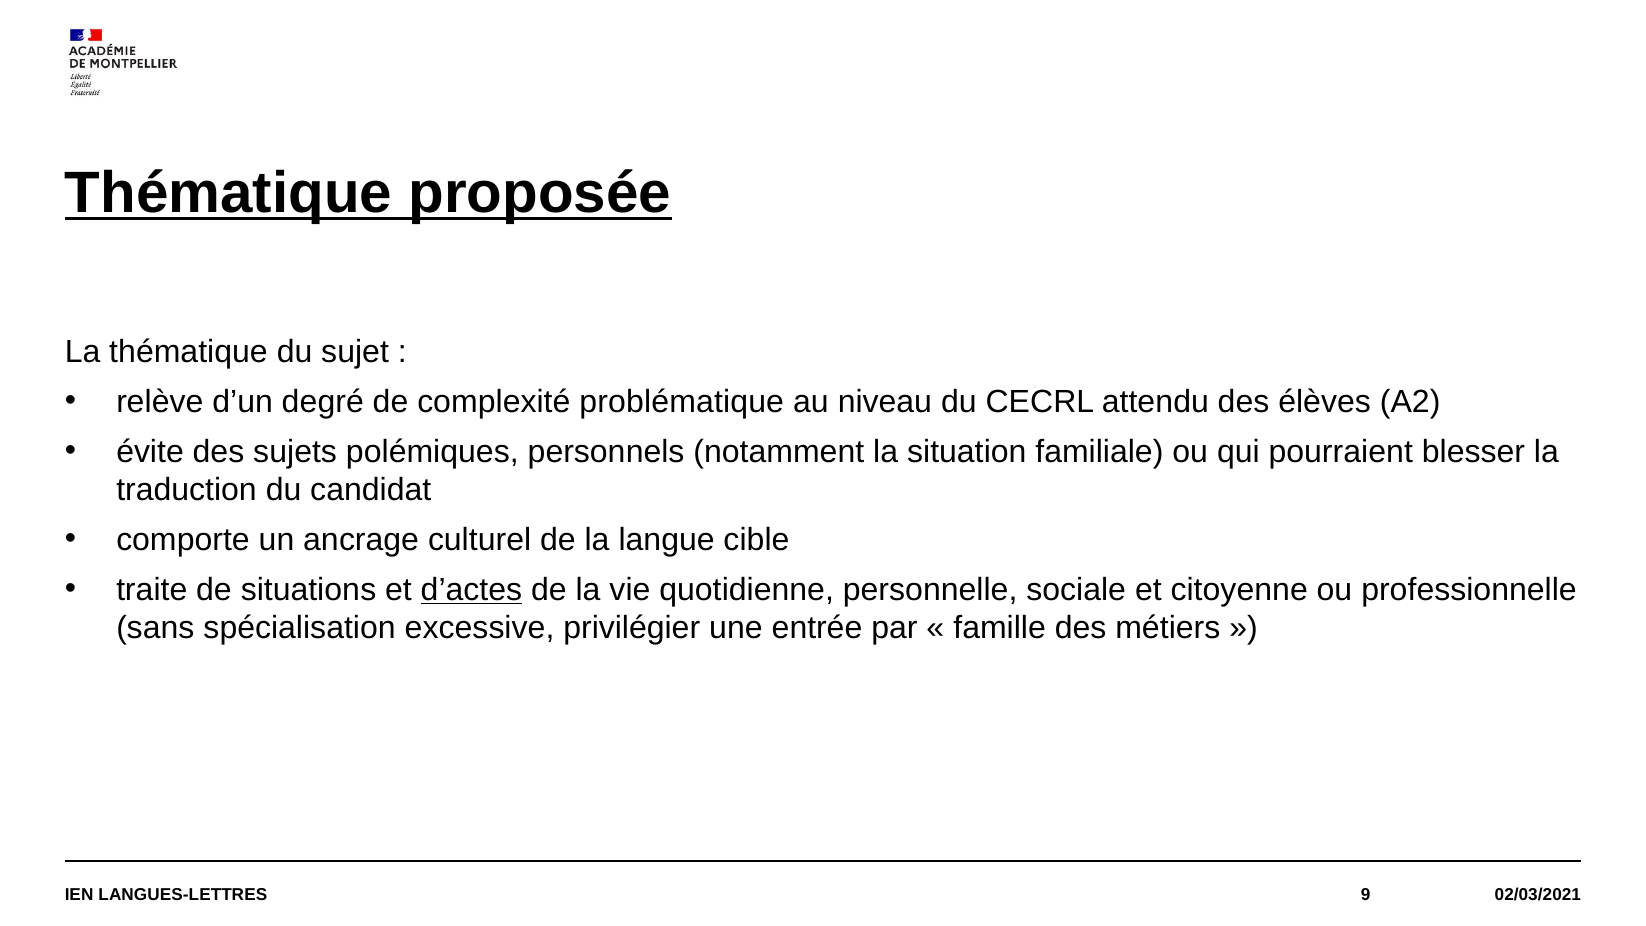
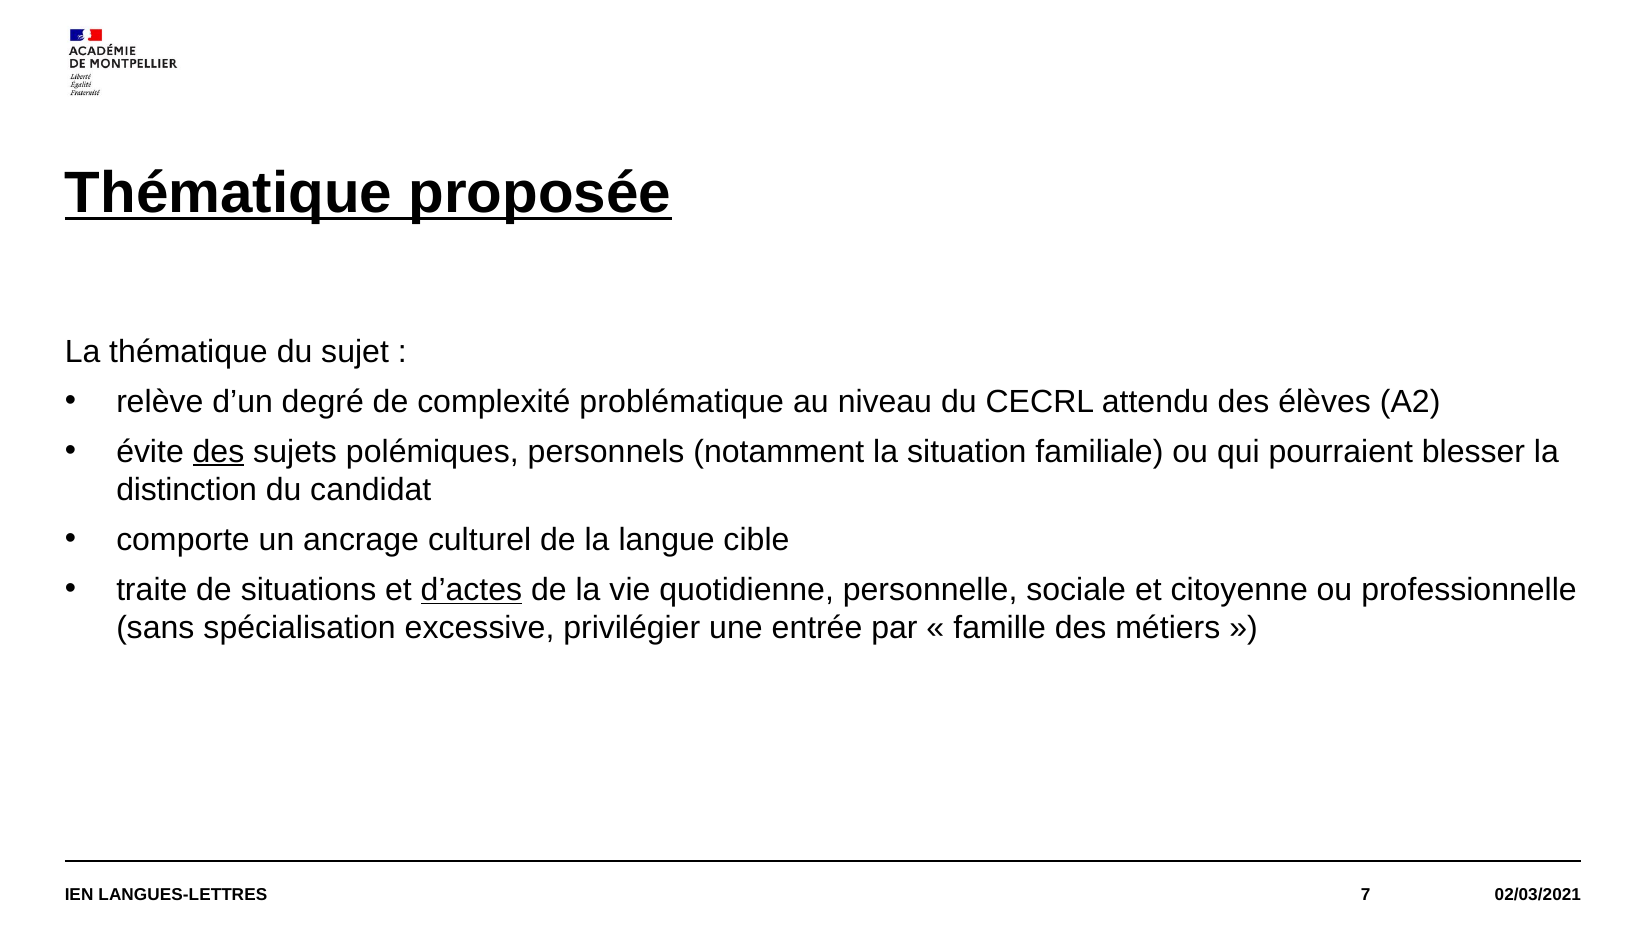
des underline: none -> present (218, 452)
traduction: traduction -> distinction (187, 490)
9: 9 -> 7 (1366, 895)
